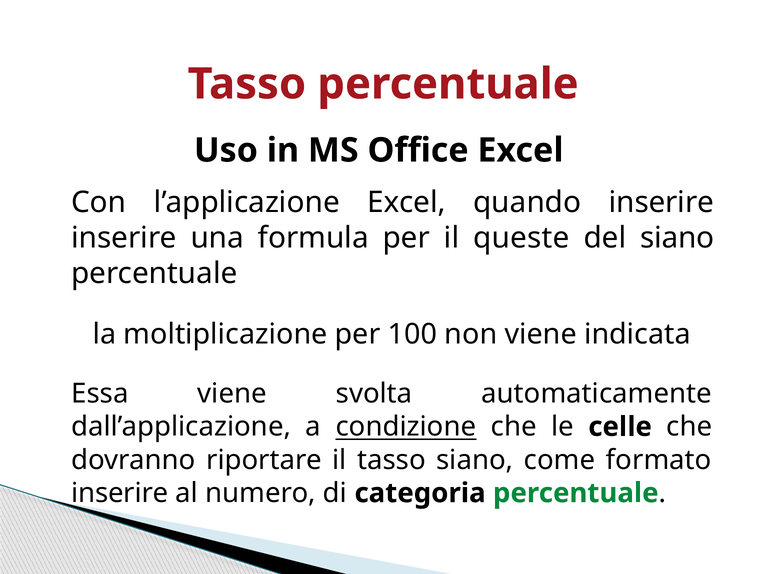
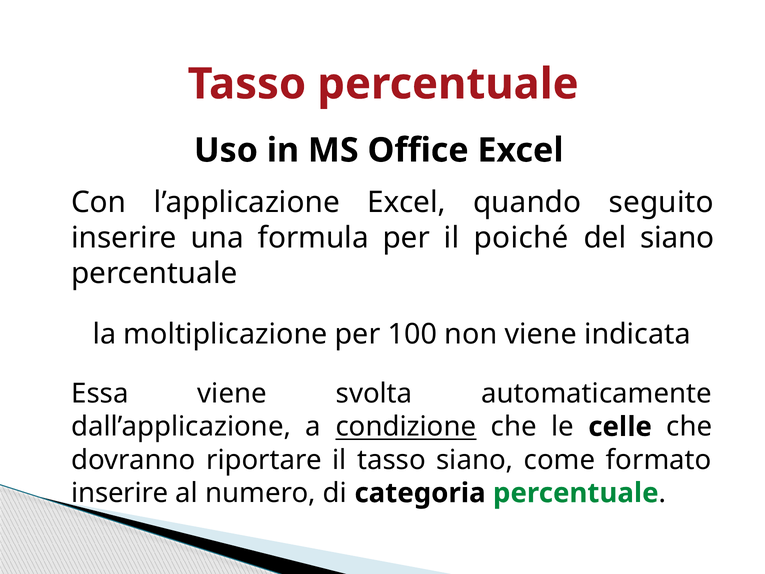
quando inserire: inserire -> seguito (661, 202)
queste: queste -> poiché (521, 238)
